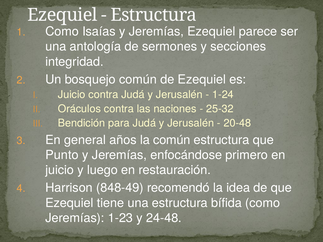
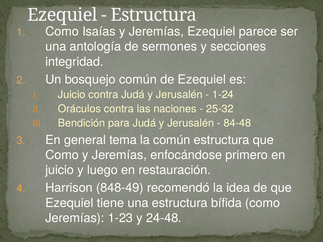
20-48: 20-48 -> 84-48 (237, 123)
años: años -> tema (123, 140)
Punto: Punto -> Como (62, 155)
